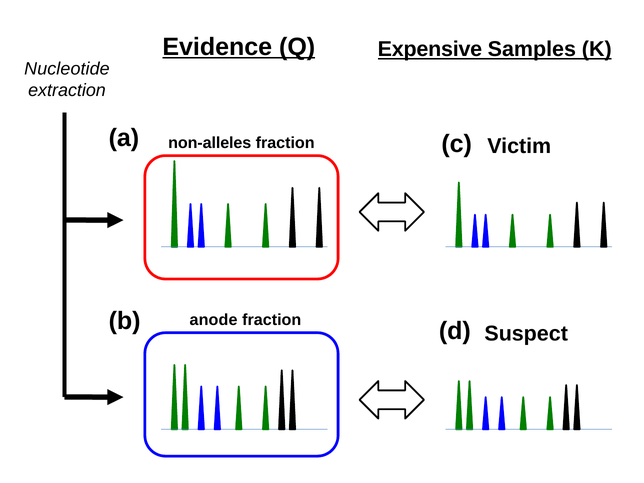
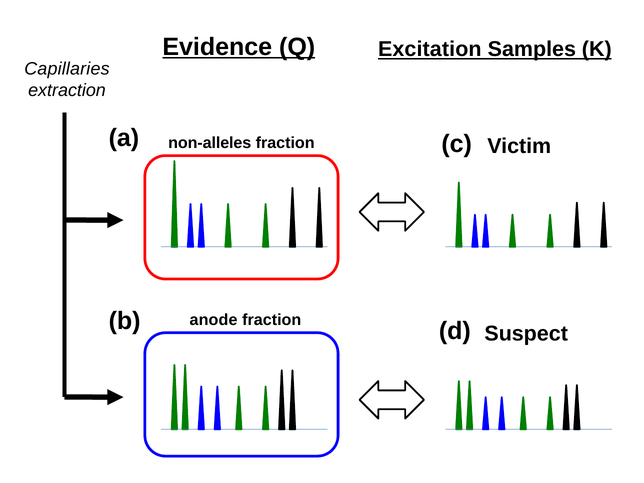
Expensive: Expensive -> Excitation (430, 49)
Nucleotide: Nucleotide -> Capillaries (67, 69)
